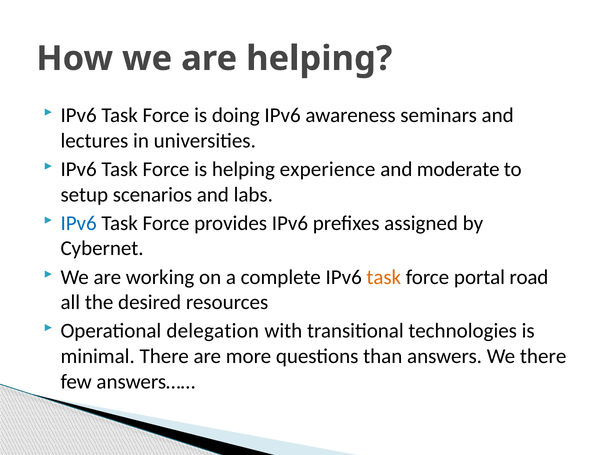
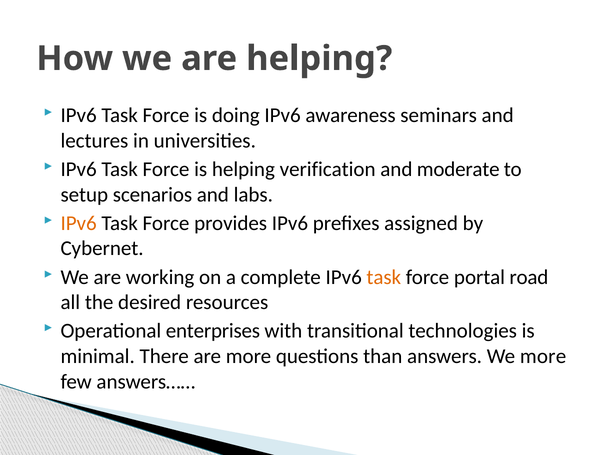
experience: experience -> verification (328, 169)
IPv6 colour: blue -> orange (79, 223)
delegation: delegation -> enterprises (213, 331)
We there: there -> more (543, 356)
